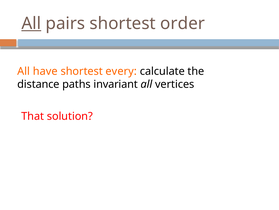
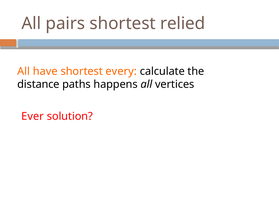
All underline: present -> none (31, 23)
order: order -> relied (183, 23)
invariant: invariant -> happens (116, 84)
That: That -> Ever (33, 116)
